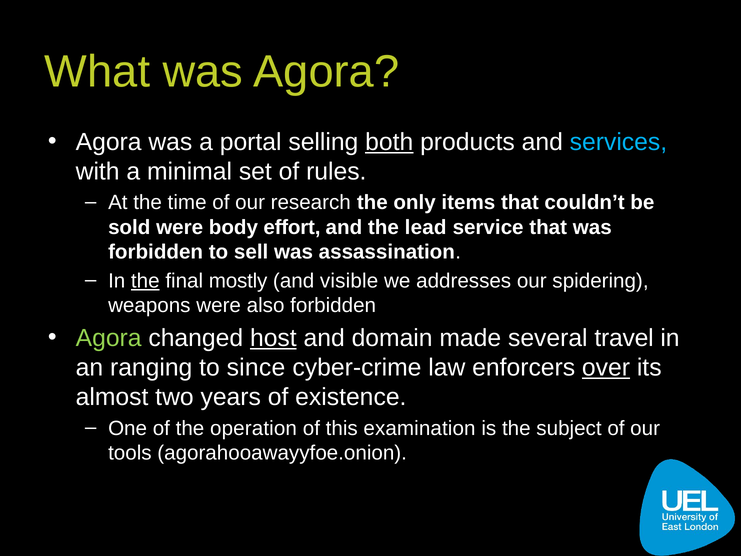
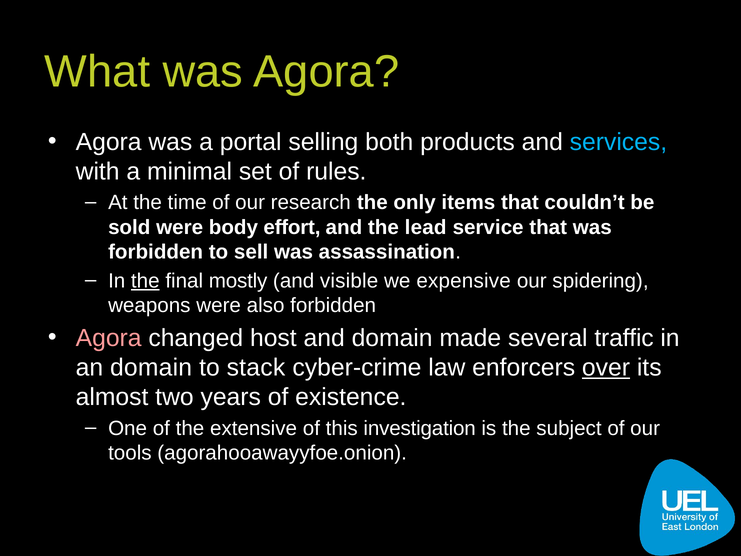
both underline: present -> none (389, 142)
addresses: addresses -> expensive (464, 281)
Agora colour: light green -> pink (109, 338)
host underline: present -> none (273, 338)
travel: travel -> traffic (624, 338)
an ranging: ranging -> domain (151, 367)
since: since -> stack (256, 367)
operation: operation -> extensive (254, 428)
examination: examination -> investigation (420, 428)
